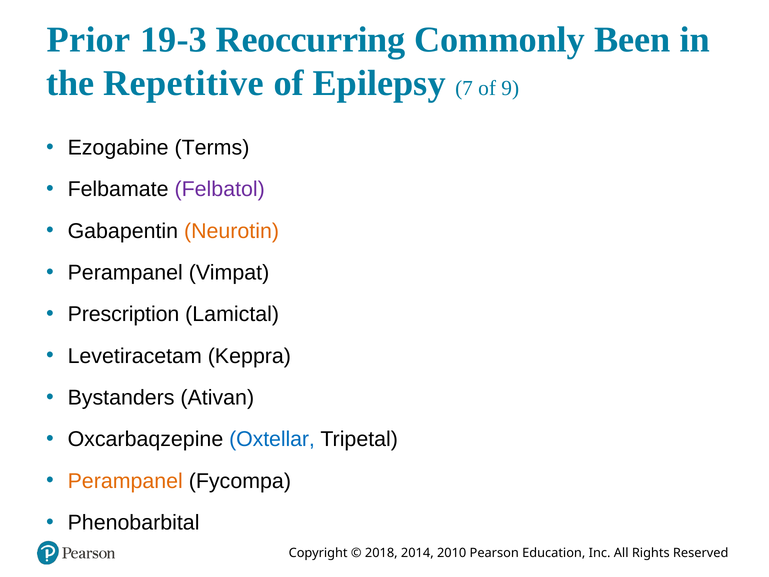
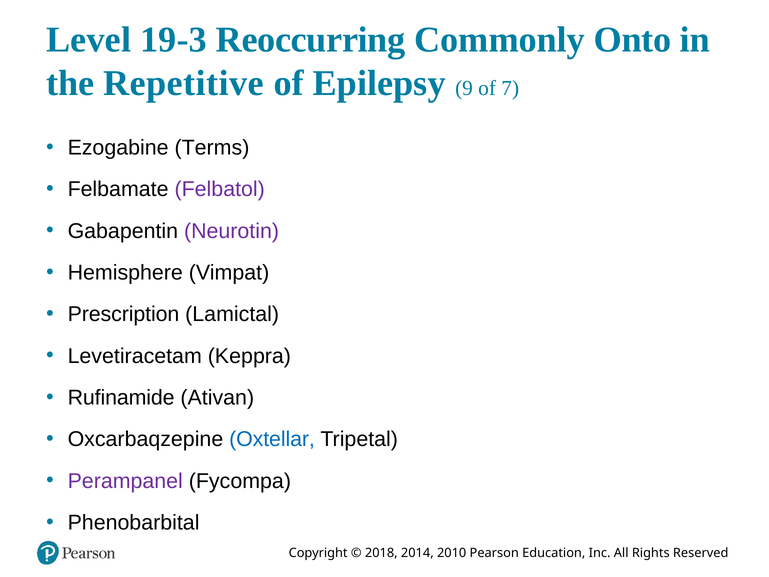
Prior: Prior -> Level (89, 40)
Been: Been -> Onto (633, 40)
7: 7 -> 9 (464, 88)
9: 9 -> 7 (510, 88)
Neurotin colour: orange -> purple (232, 231)
Perampanel: Perampanel -> Hemisphere (125, 273)
Bystanders: Bystanders -> Rufinamide (121, 398)
Perampanel colour: orange -> purple (125, 481)
